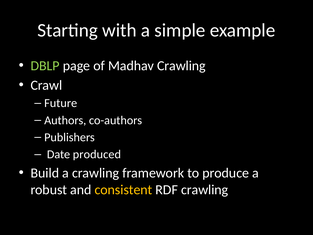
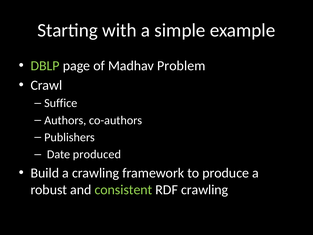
Madhav Crawling: Crawling -> Problem (181, 66)
Future: Future -> Suffice (61, 103)
consistent colour: yellow -> light green (123, 190)
